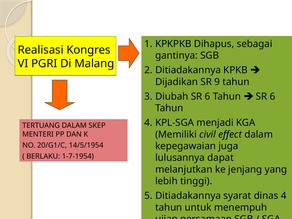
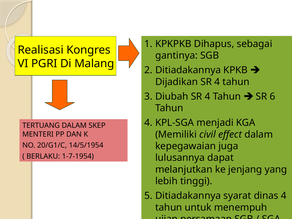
Dijadikan SR 9: 9 -> 4 (217, 82)
Diubah SR 6: 6 -> 4 (208, 96)
